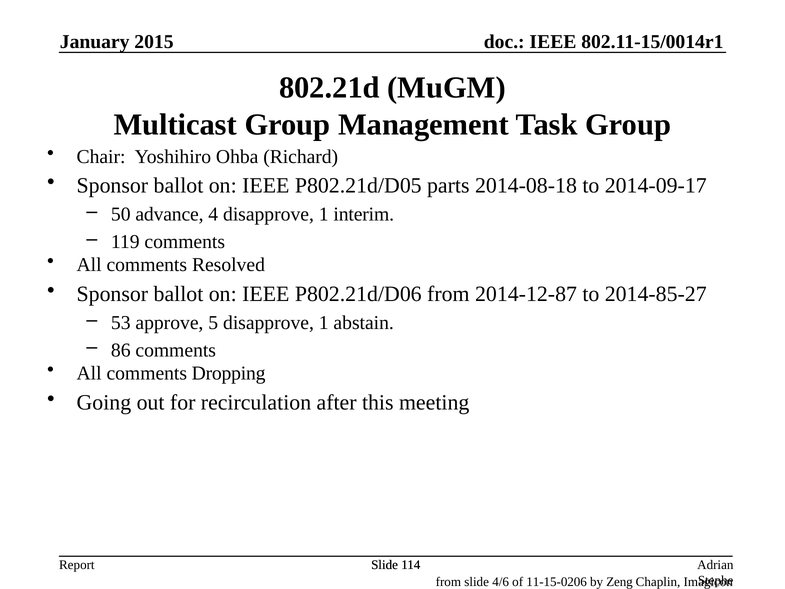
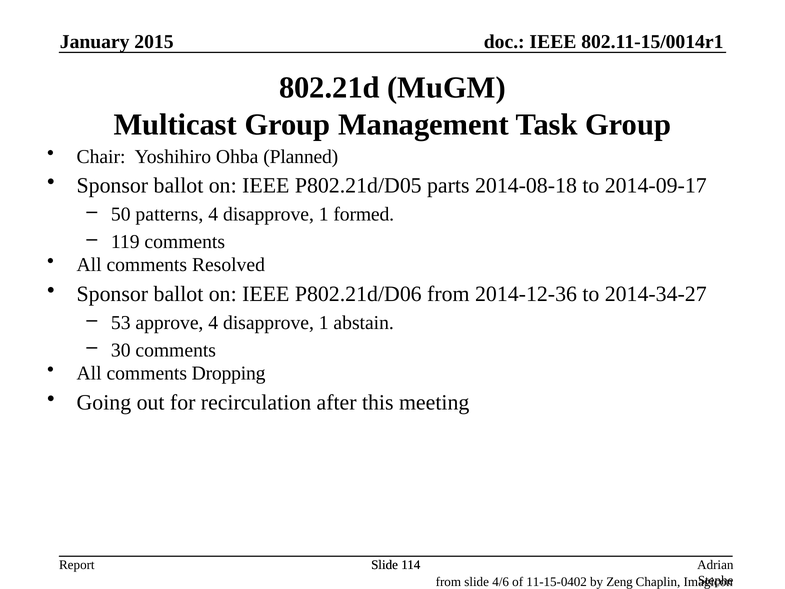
Richard: Richard -> Planned (301, 156)
advance: advance -> patterns (169, 214)
interim: interim -> formed (364, 214)
2014-12-87: 2014-12-87 -> 2014-12-36 (526, 294)
2014-85-27: 2014-85-27 -> 2014-34-27 (656, 294)
approve 5: 5 -> 4 (213, 323)
86: 86 -> 30 (121, 350)
11-15-0206: 11-15-0206 -> 11-15-0402 (557, 582)
